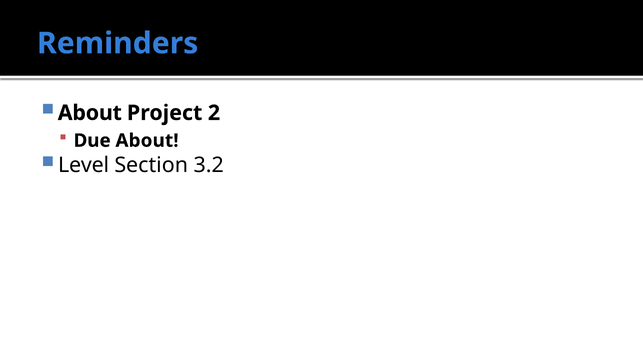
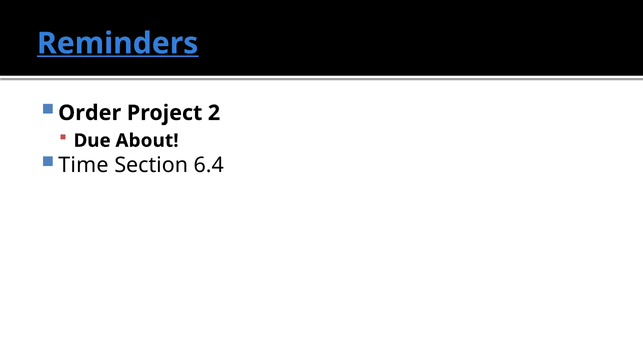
Reminders underline: none -> present (118, 43)
About: About -> Order (90, 113)
Level: Level -> Time (83, 165)
3.2: 3.2 -> 6.4 (209, 165)
